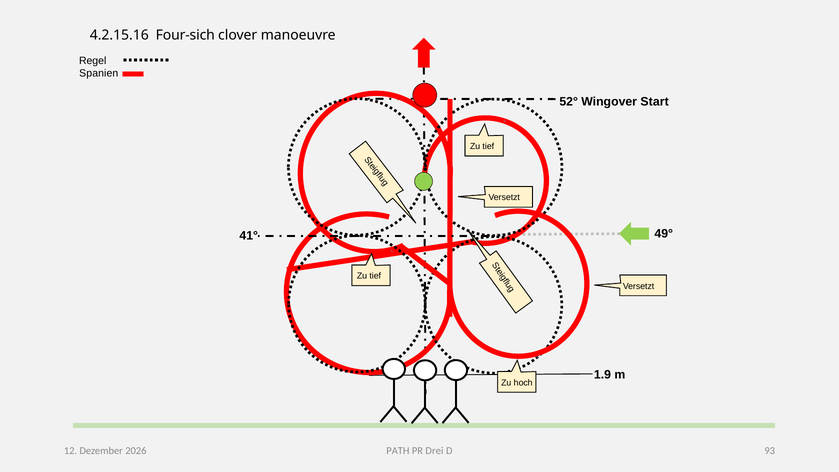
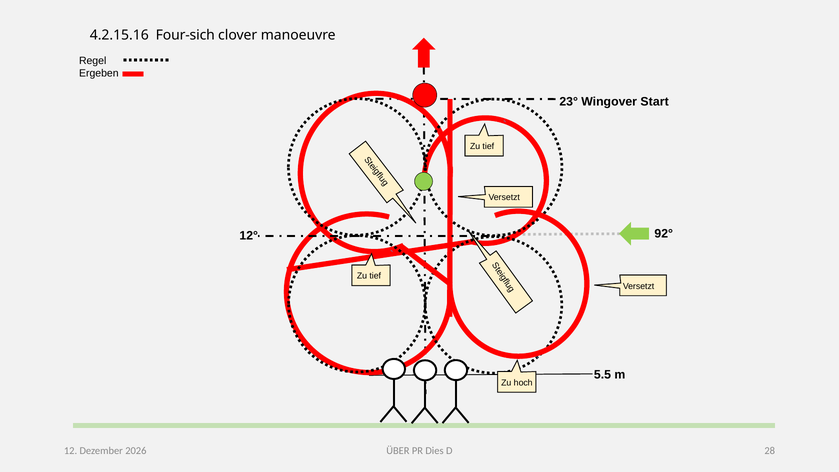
Spanien: Spanien -> Ergeben (99, 73)
52°: 52° -> 23° (569, 101)
49°: 49° -> 92° (664, 234)
41°: 41° -> 12° (249, 236)
1.9: 1.9 -> 5.5 (602, 375)
PATH: PATH -> ÜBER (398, 451)
Drei: Drei -> Dies (435, 451)
93: 93 -> 28 (770, 451)
